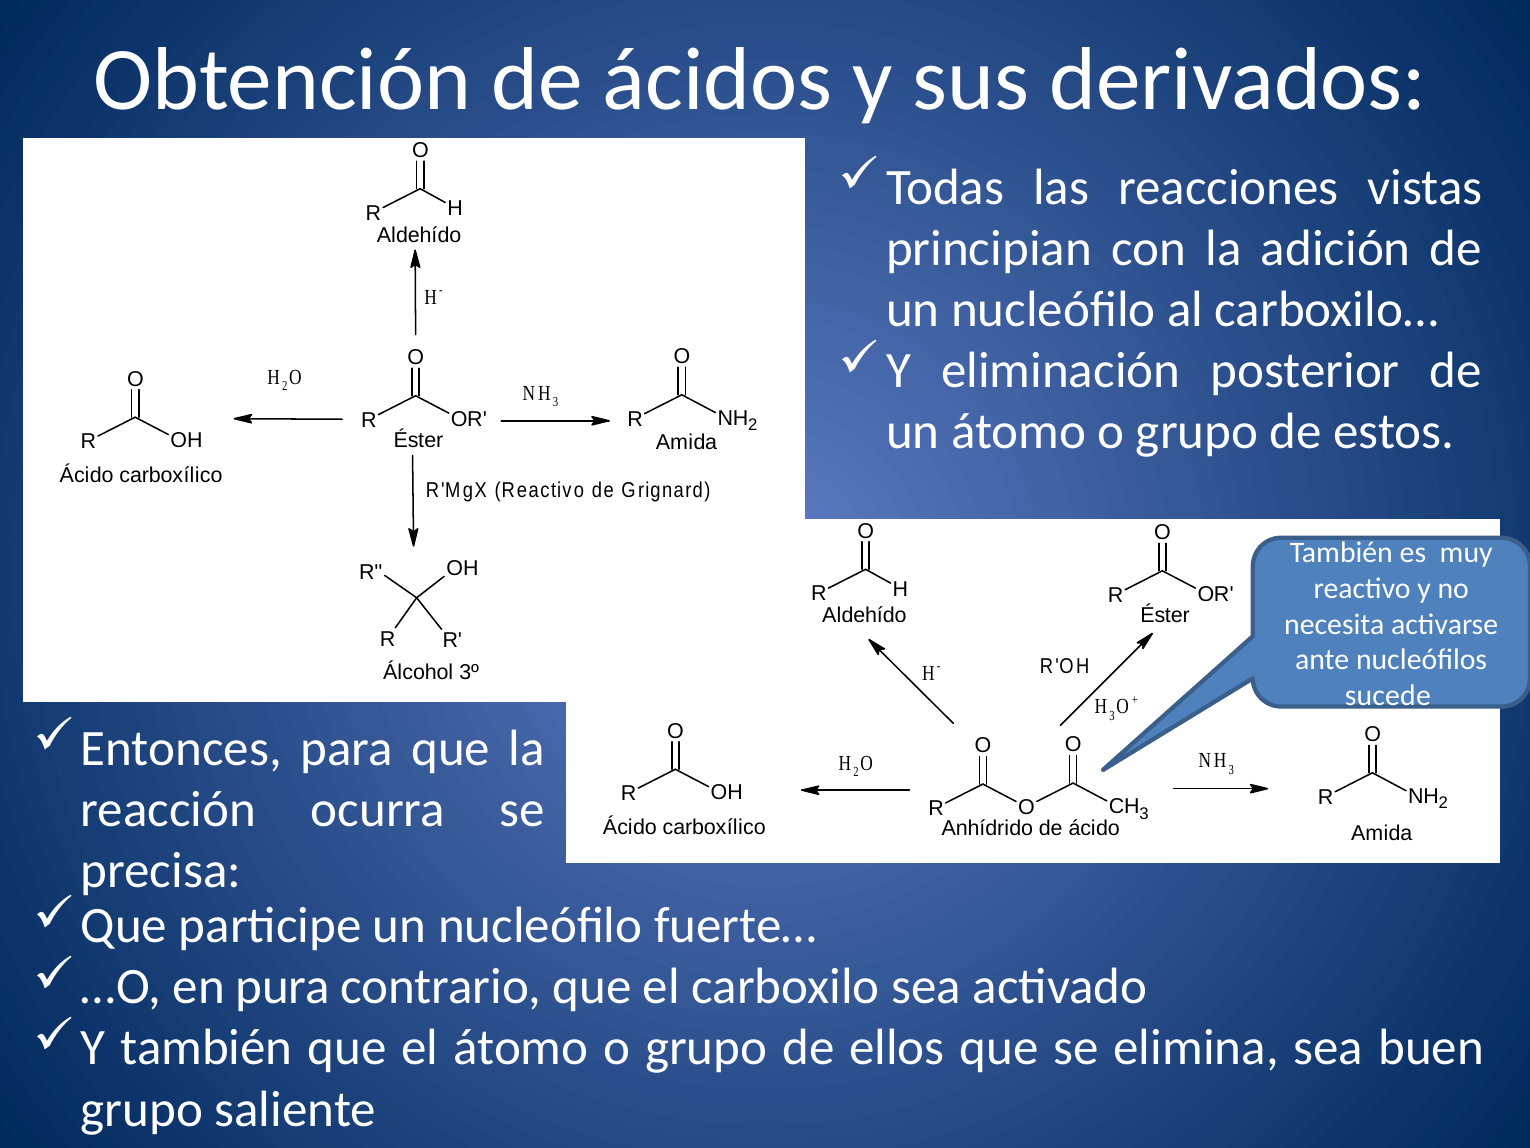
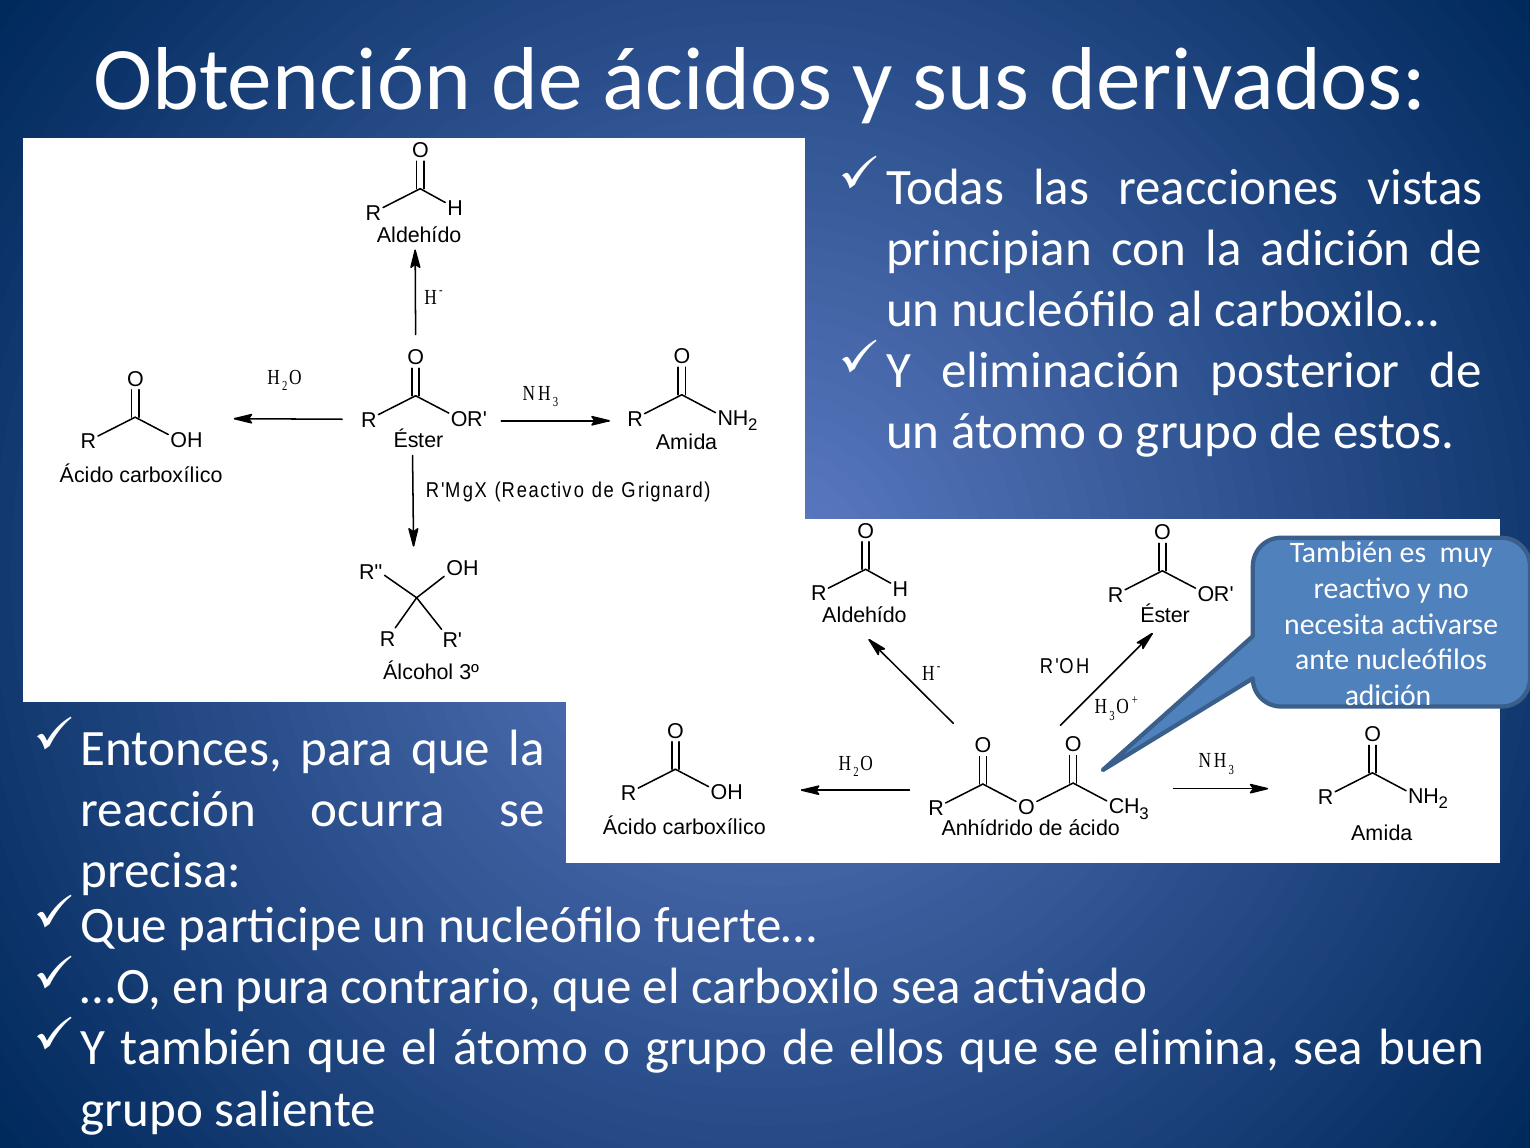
sucede: sucede -> adición (1388, 695)
